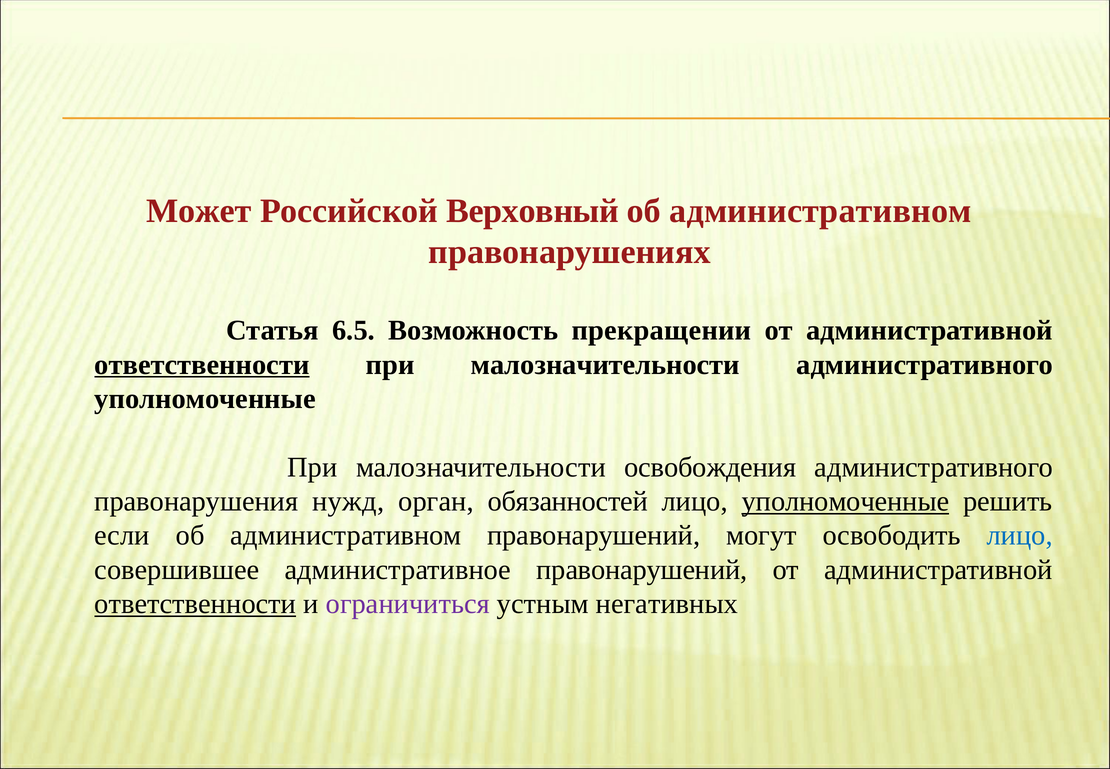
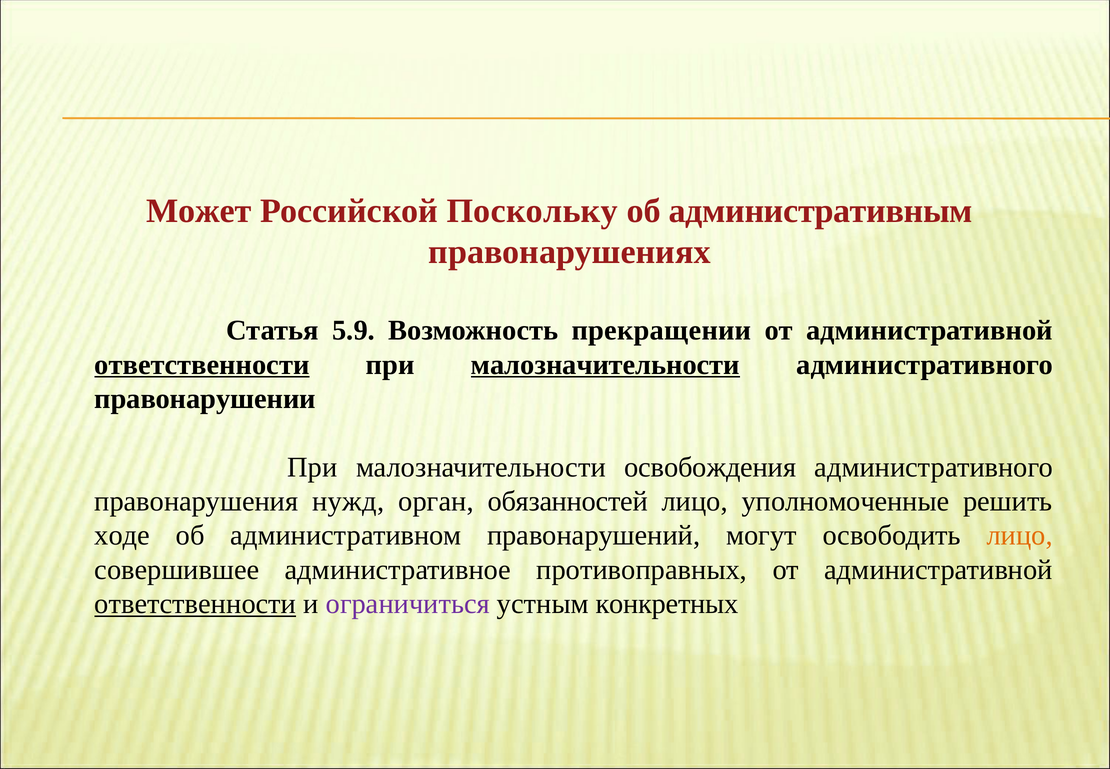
Верховный: Верховный -> Поскольку (532, 211)
административном: административном -> административным (821, 211)
6.5: 6.5 -> 5.9 (354, 330)
малозначительности underline: none -> present (605, 364)
уполномоченные: уполномоченные -> правонарушении (205, 399)
уполномоченные underline: present -> none (845, 501)
если: если -> ходе (122, 535)
лицо colour: blue -> orange (1020, 535)
административное правонарушений: правонарушений -> противоправных (642, 569)
негативных: негативных -> конкретных (667, 604)
